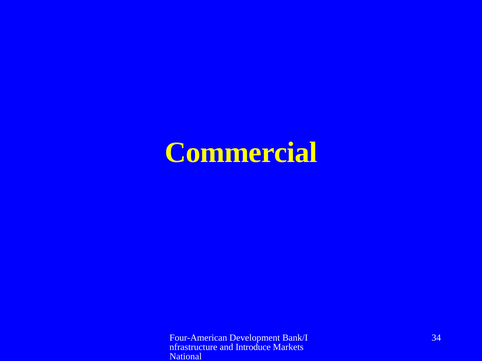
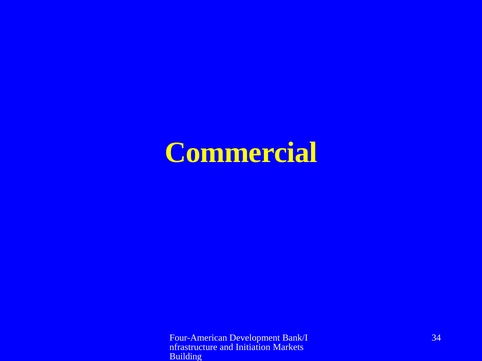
Introduce: Introduce -> Initiation (253, 347)
National: National -> Building (186, 357)
